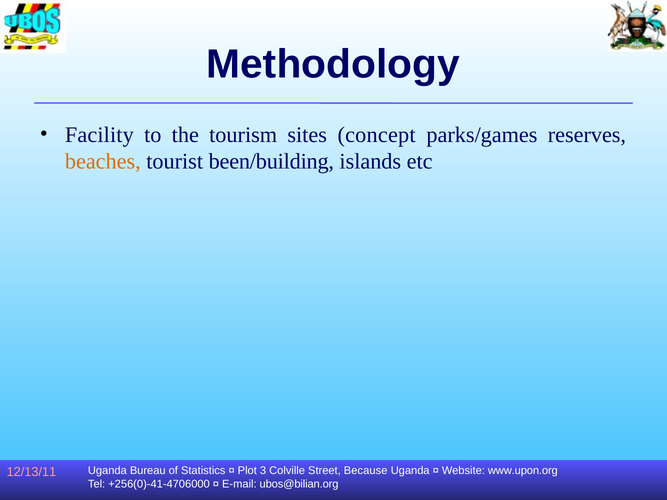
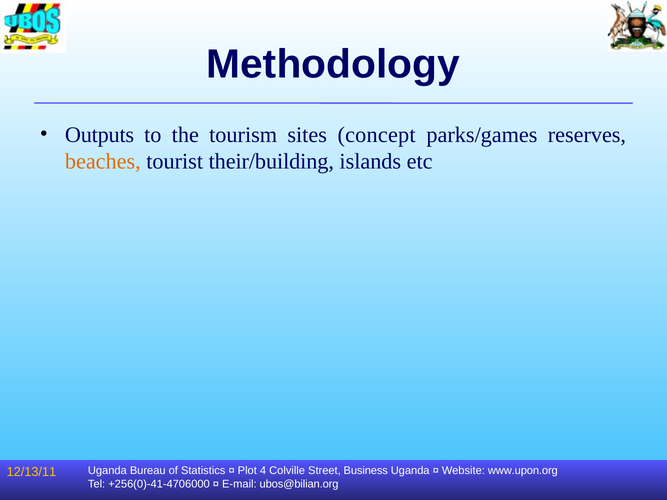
Facility: Facility -> Outputs (100, 135)
been/building: been/building -> their/building (271, 162)
12/13/11 colour: pink -> yellow (31, 472)
3: 3 -> 4 (263, 471)
Because: Because -> Business (366, 471)
